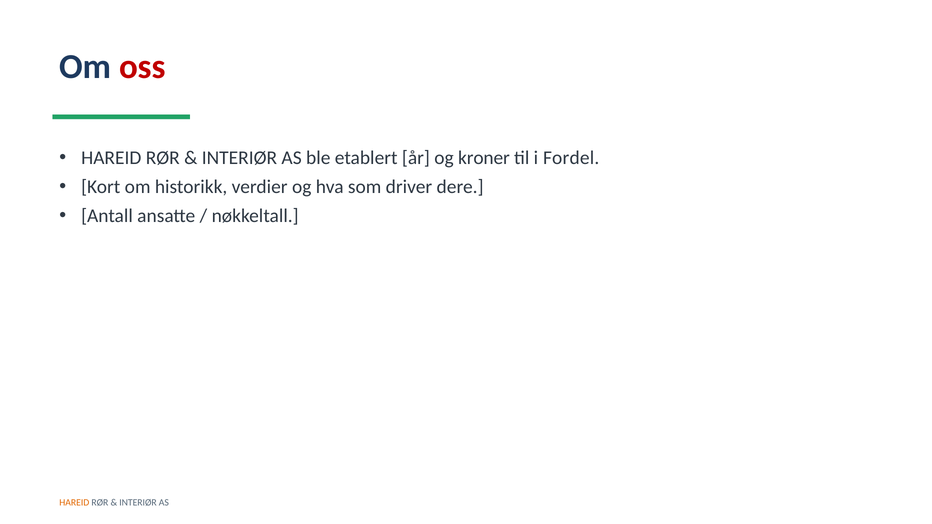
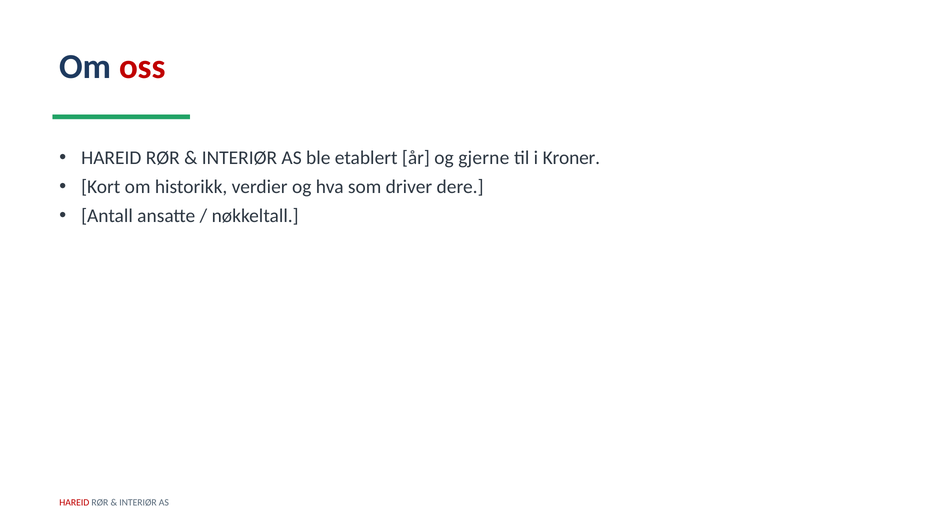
kroner: kroner -> gjerne (484, 158)
Fordel: Fordel -> Kroner (571, 158)
HAREID colour: orange -> red (74, 503)
